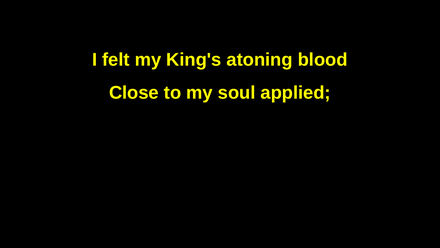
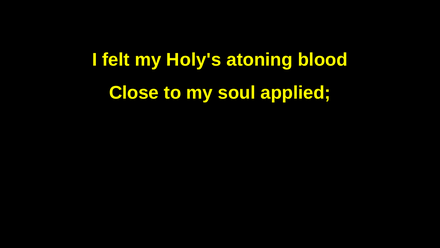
King's: King's -> Holy's (194, 60)
